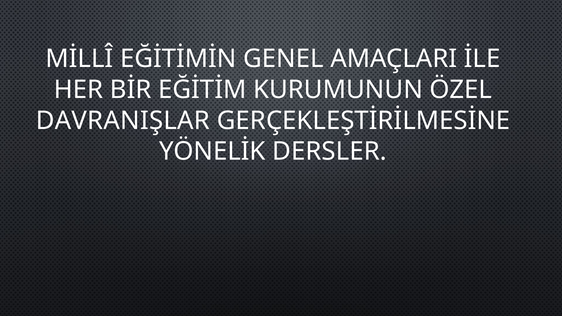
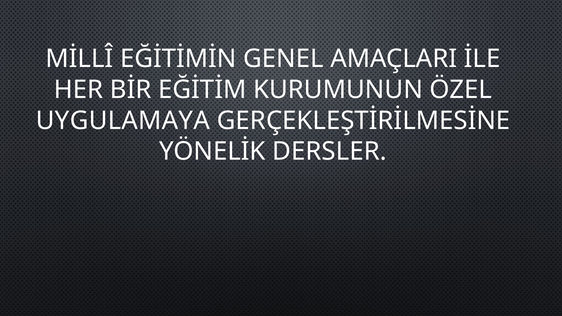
DAVRANIŞLAR: DAVRANIŞLAR -> UYGULAMAYA (123, 121)
